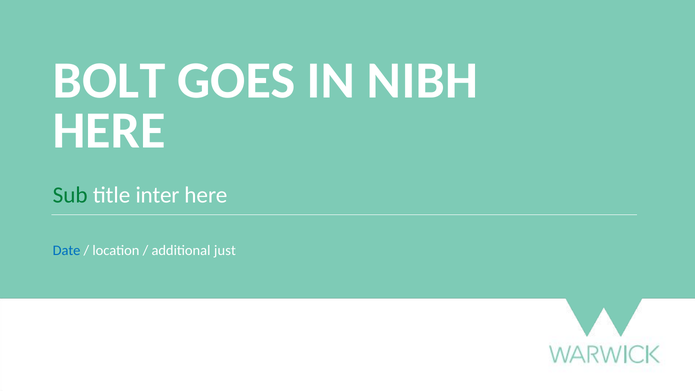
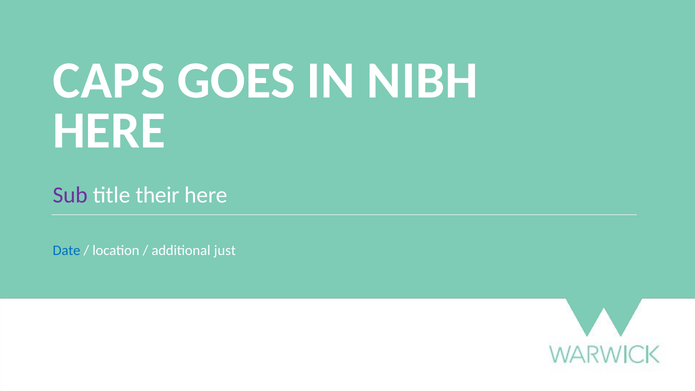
BOLT: BOLT -> CAPS (109, 81)
Sub colour: green -> purple (70, 195)
inter: inter -> their (157, 195)
